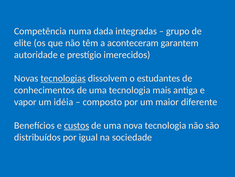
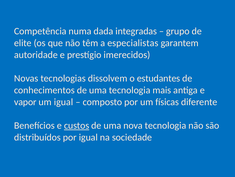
aconteceram: aconteceram -> especialistas (133, 43)
tecnologias underline: present -> none (63, 78)
um idéia: idéia -> igual (64, 102)
maior: maior -> físicas (167, 102)
